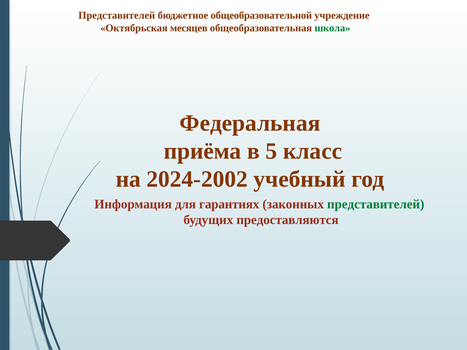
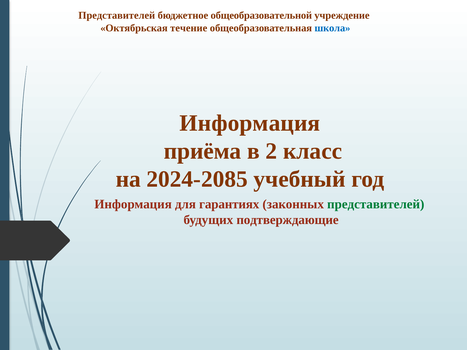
месяцев: месяцев -> течение (189, 28)
школа colour: green -> blue (332, 28)
Федеральная: Федеральная -> Информация (250, 123)
5: 5 -> 2 (271, 151)
2024-2002: 2024-2002 -> 2024-2085 (197, 179)
предоставляются: предоставляются -> подтверждающие (288, 220)
